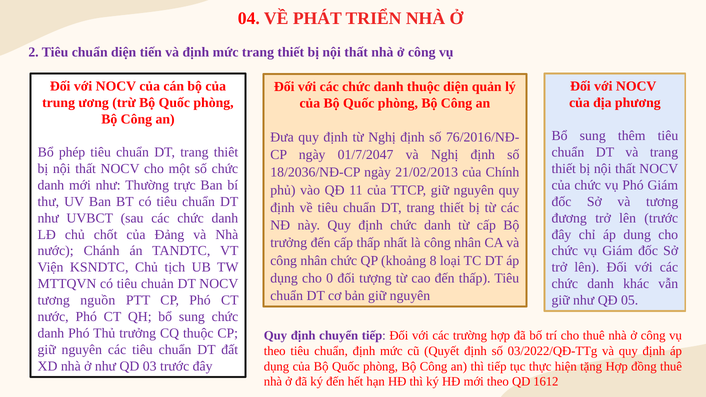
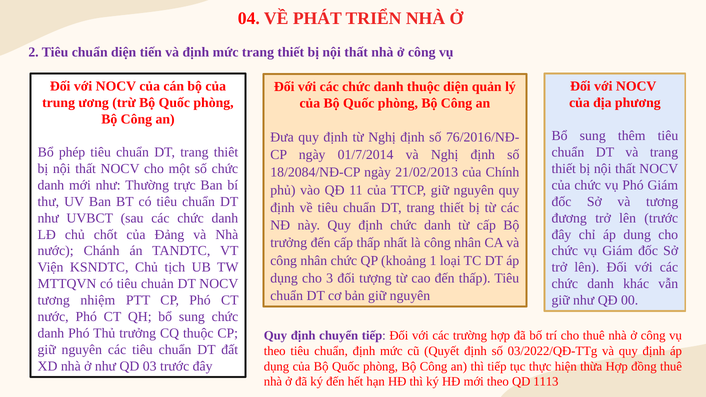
01/7/2047: 01/7/2047 -> 01/7/2014 (366, 155)
18/2036/NĐ-CP: 18/2036/NĐ-CP -> 18/2084/NĐ-CP (315, 173)
8: 8 -> 1 (433, 261)
0: 0 -> 3 (330, 278)
nguồn: nguồn -> nhiệm (98, 300)
05: 05 -> 00 (630, 300)
tặng: tặng -> thừa (591, 366)
1612: 1612 -> 1113 (546, 382)
